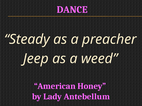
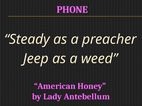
DANCE: DANCE -> PHONE (72, 10)
